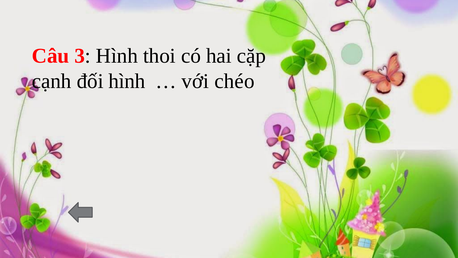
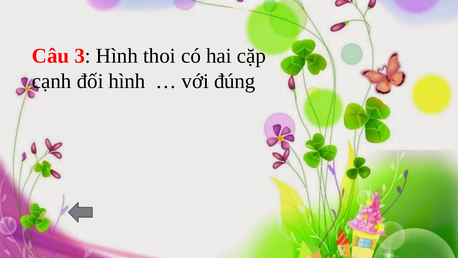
chéo: chéo -> đúng (235, 81)
